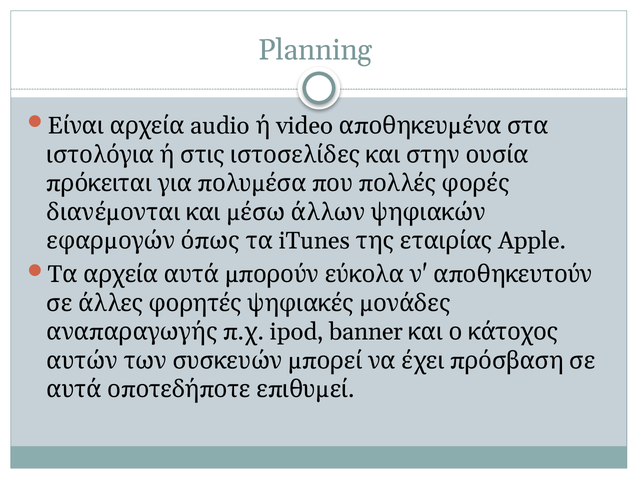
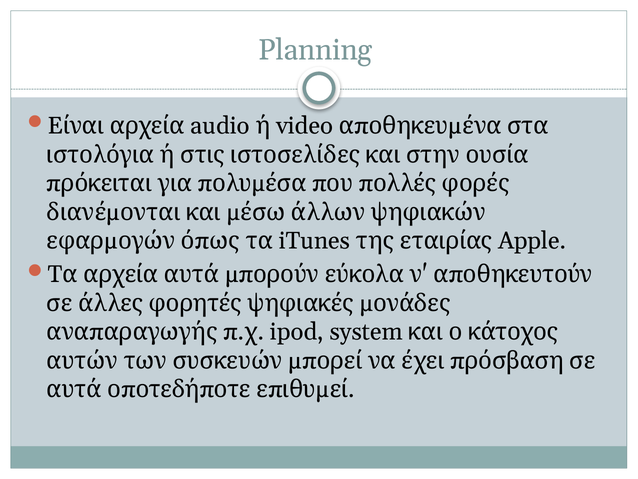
banner: banner -> system (366, 332)
